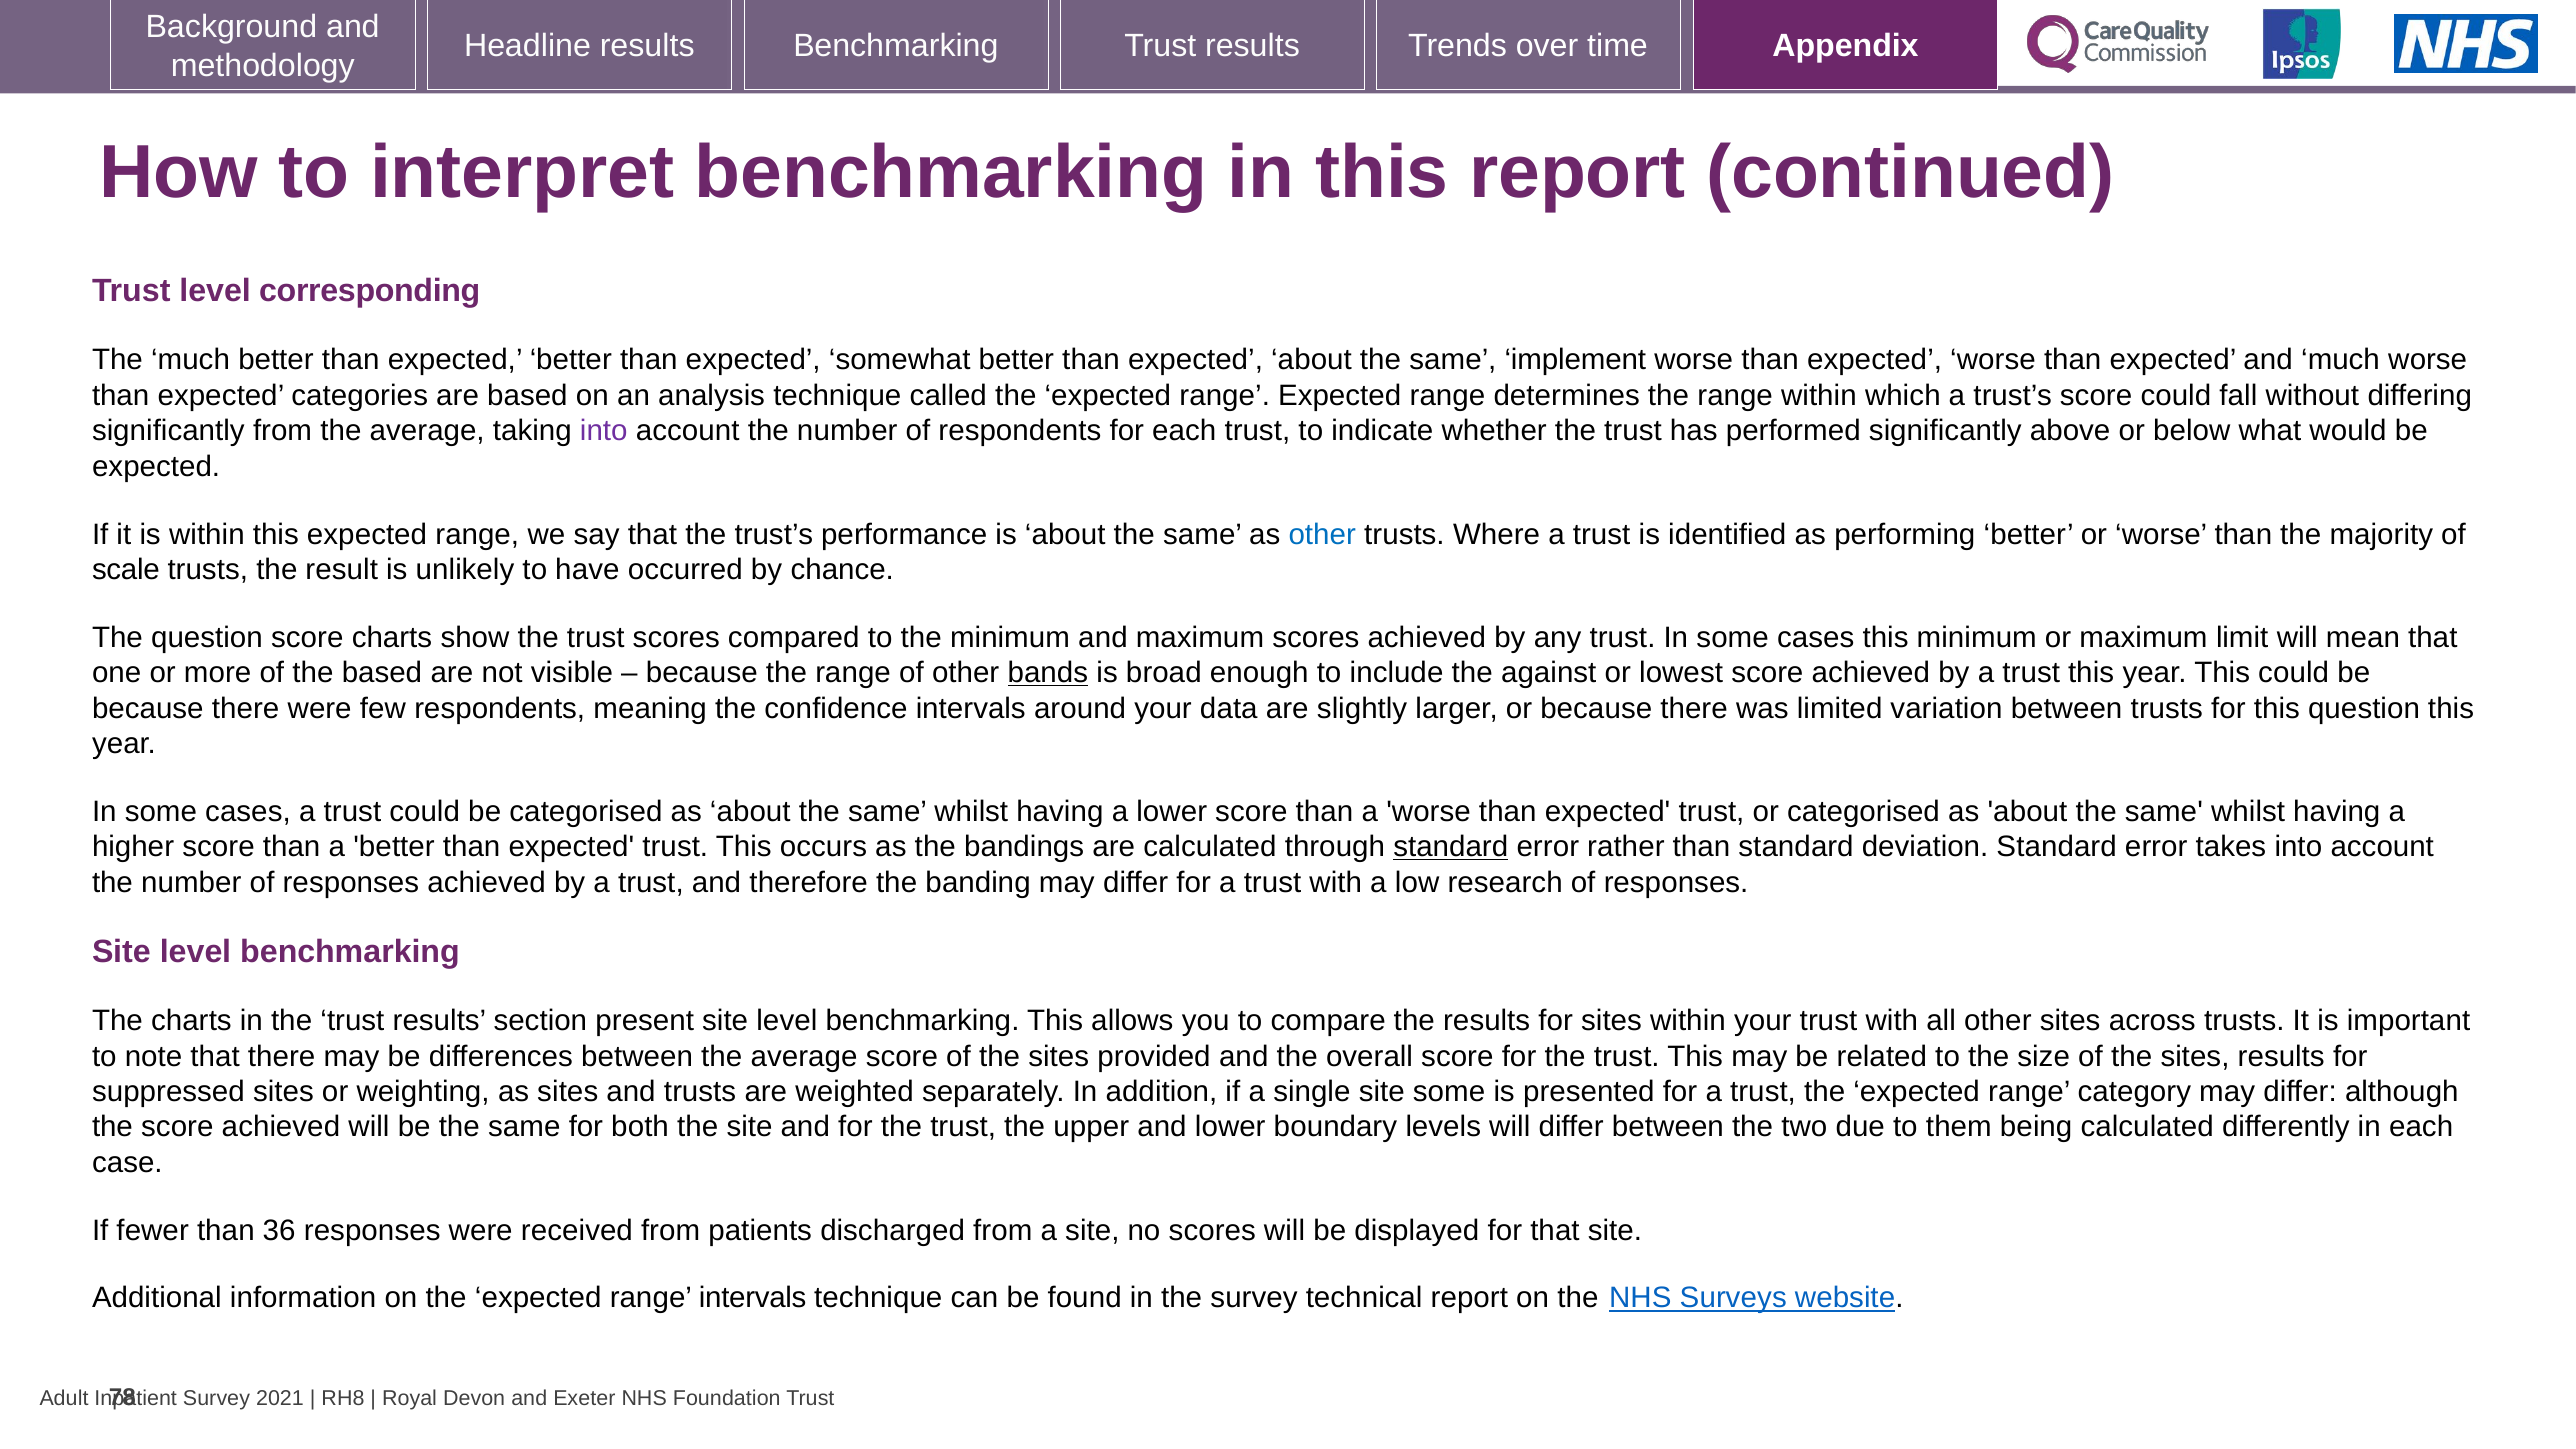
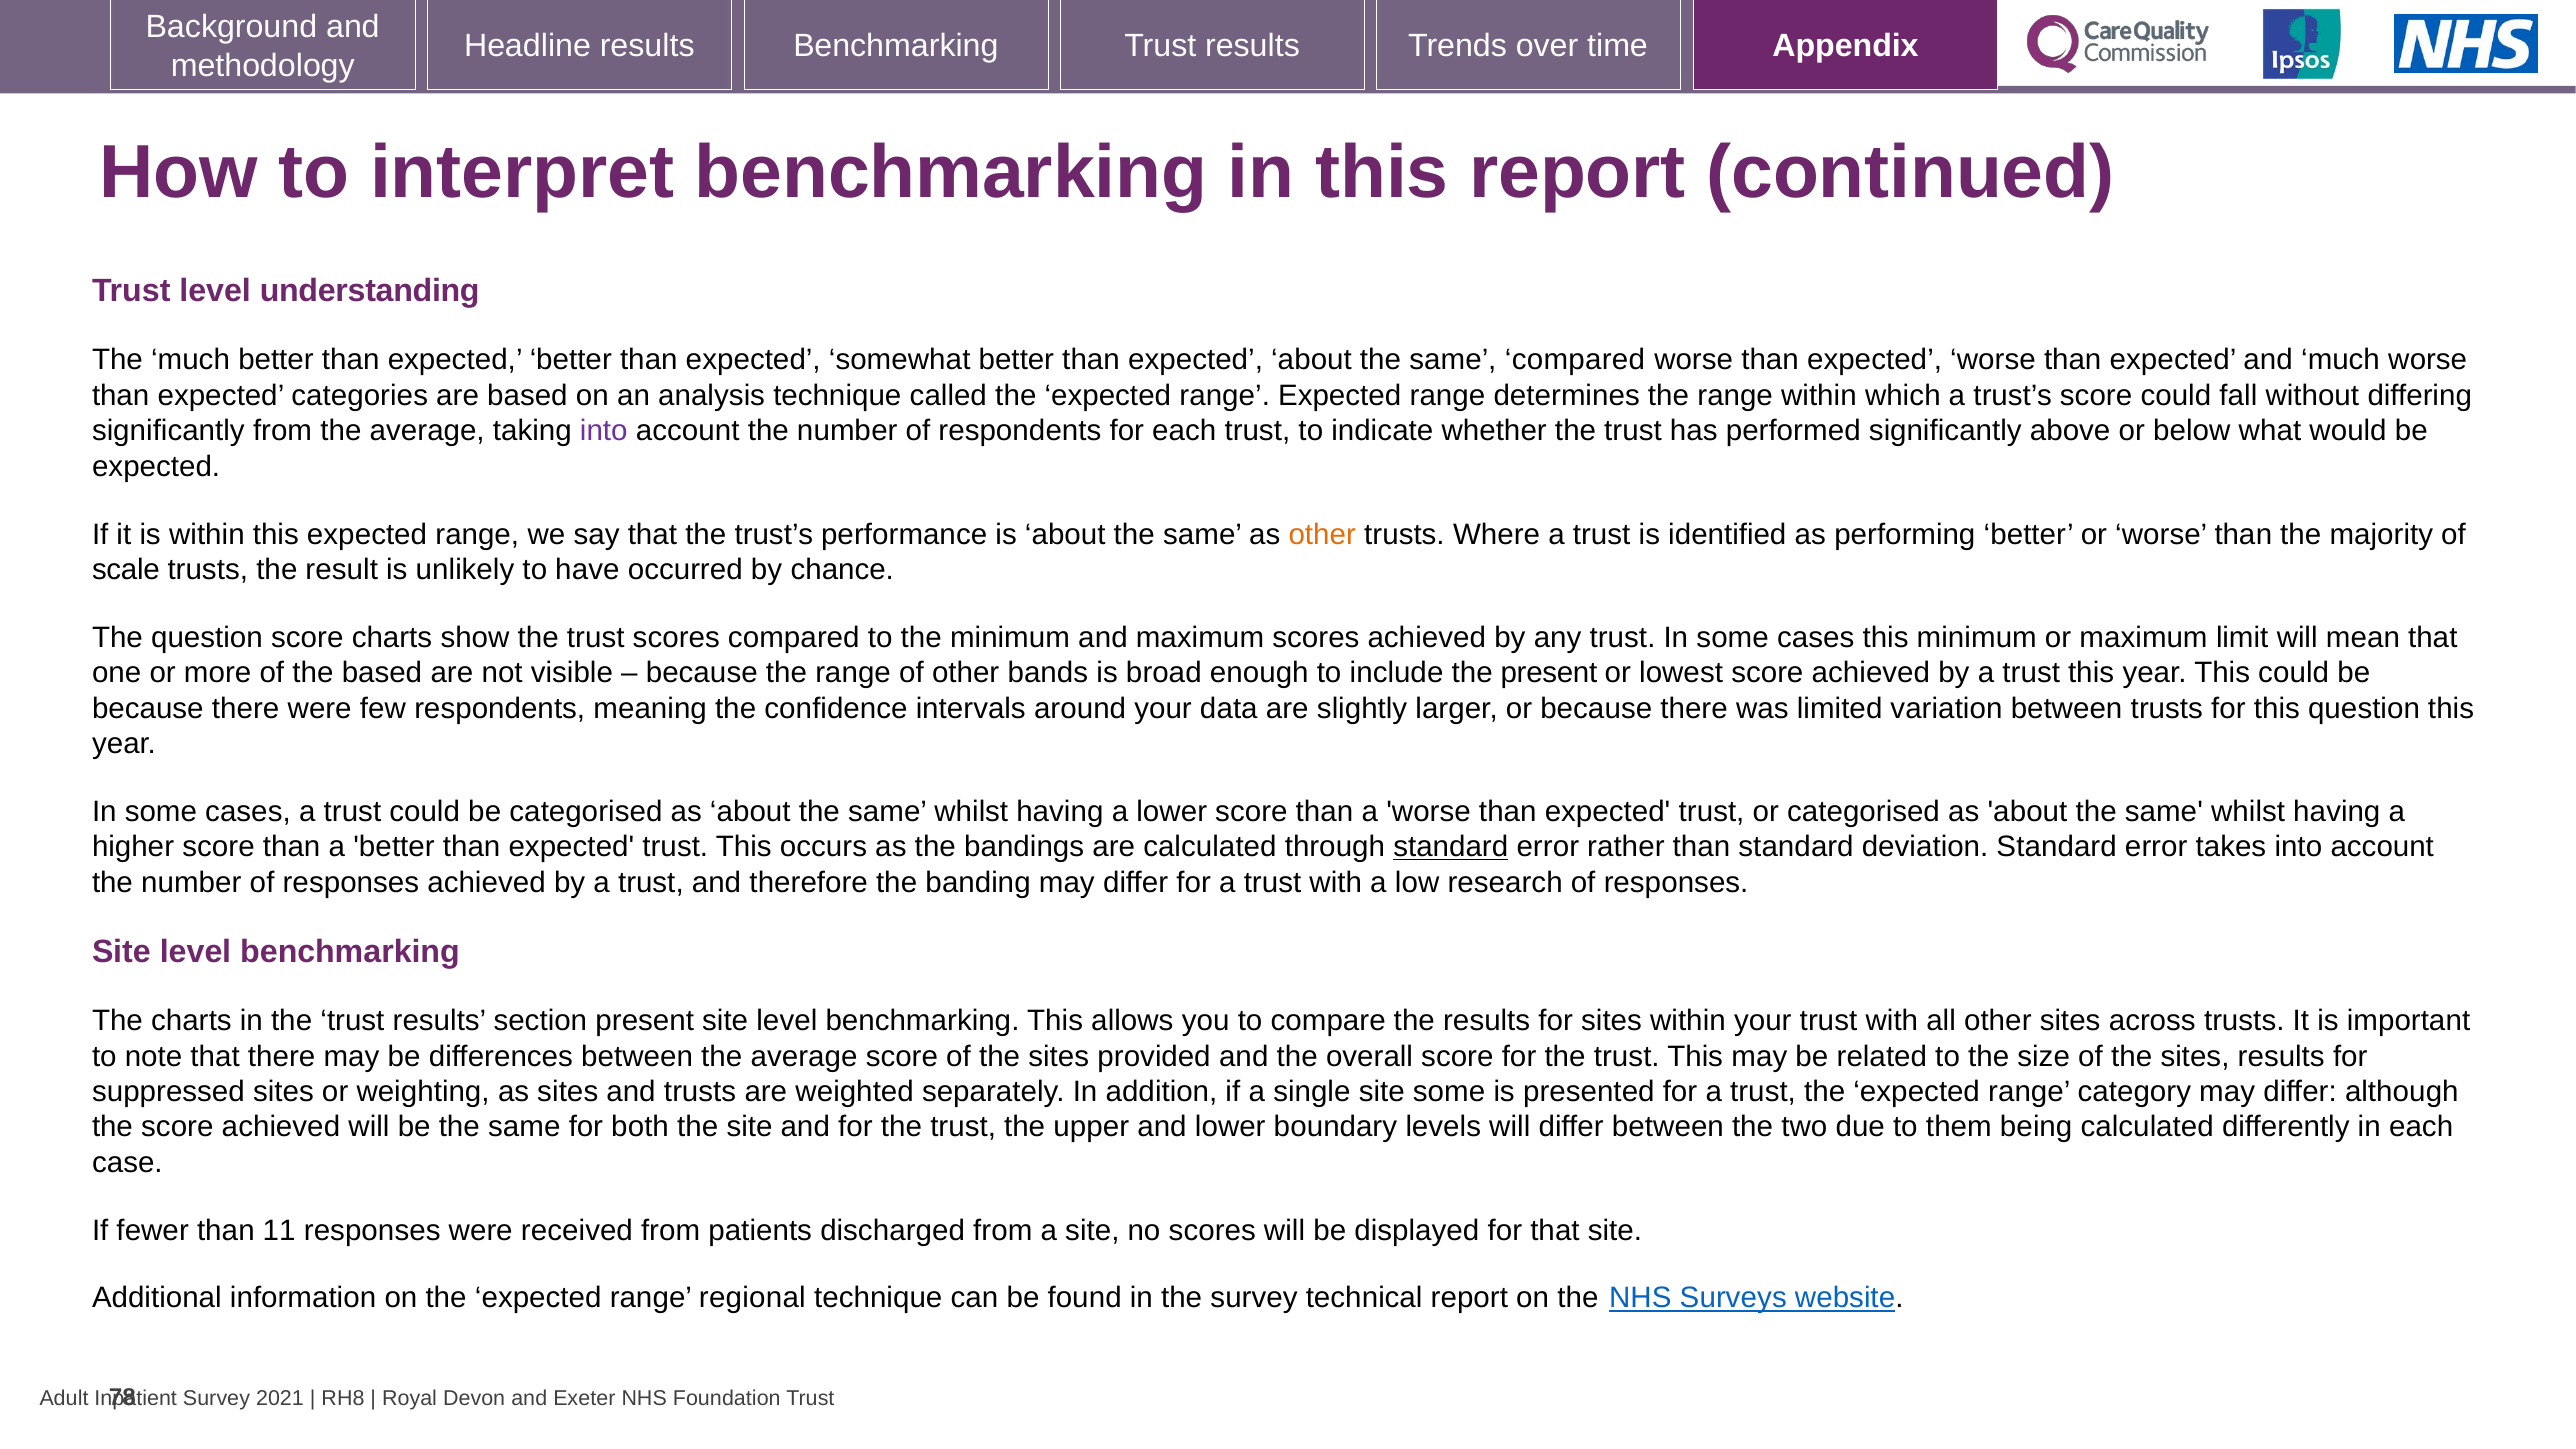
corresponding: corresponding -> understanding (370, 291)
same implement: implement -> compared (1575, 360)
other colour: blue -> orange (1322, 534)
bands underline: present -> none (1048, 673)
the against: against -> present (1549, 673)
36: 36 -> 11 (279, 1230)
range intervals: intervals -> regional (752, 1298)
